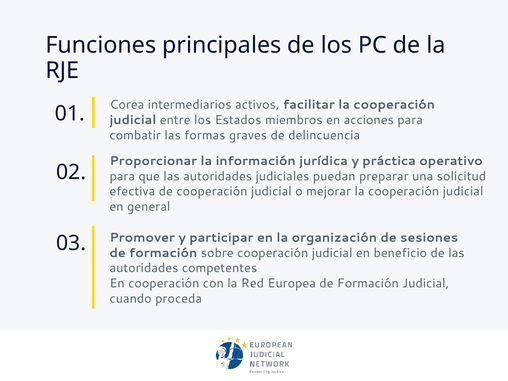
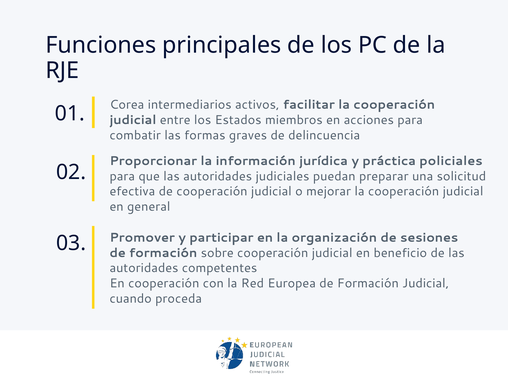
operativo: operativo -> policiales (451, 161)
